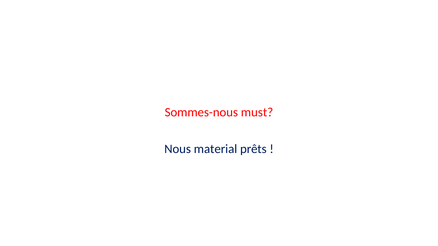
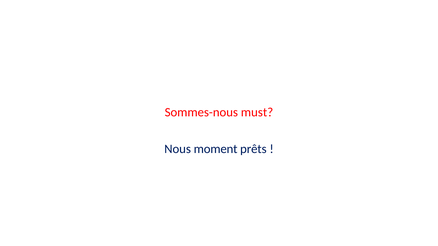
material: material -> moment (216, 149)
